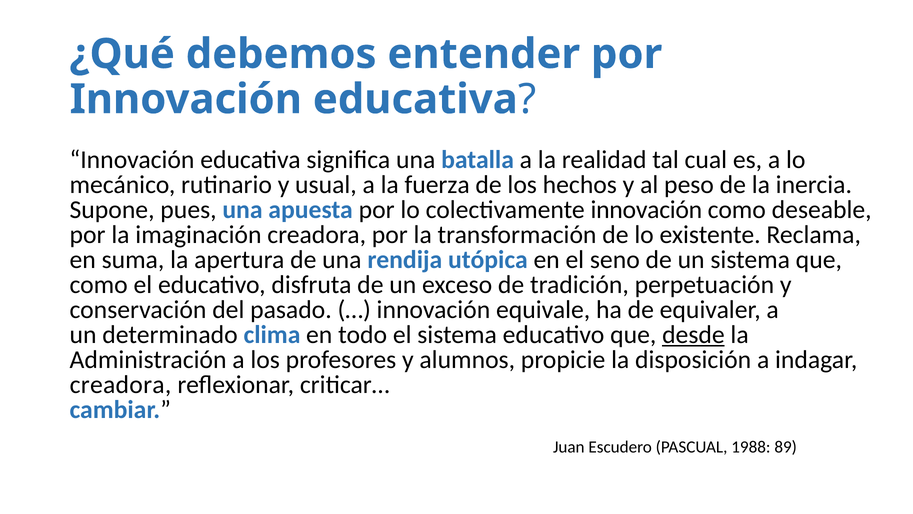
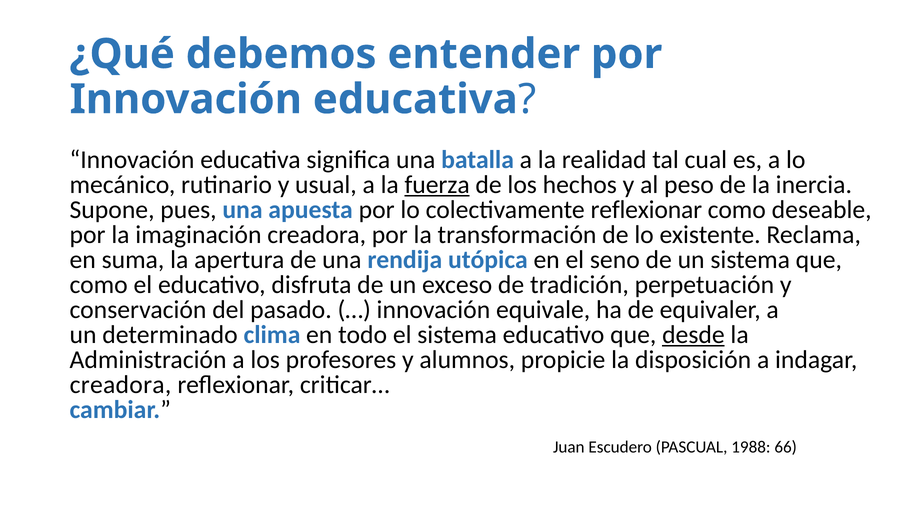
fuerza underline: none -> present (437, 184)
colectivamente innovación: innovación -> reflexionar (646, 209)
89: 89 -> 66 (786, 447)
